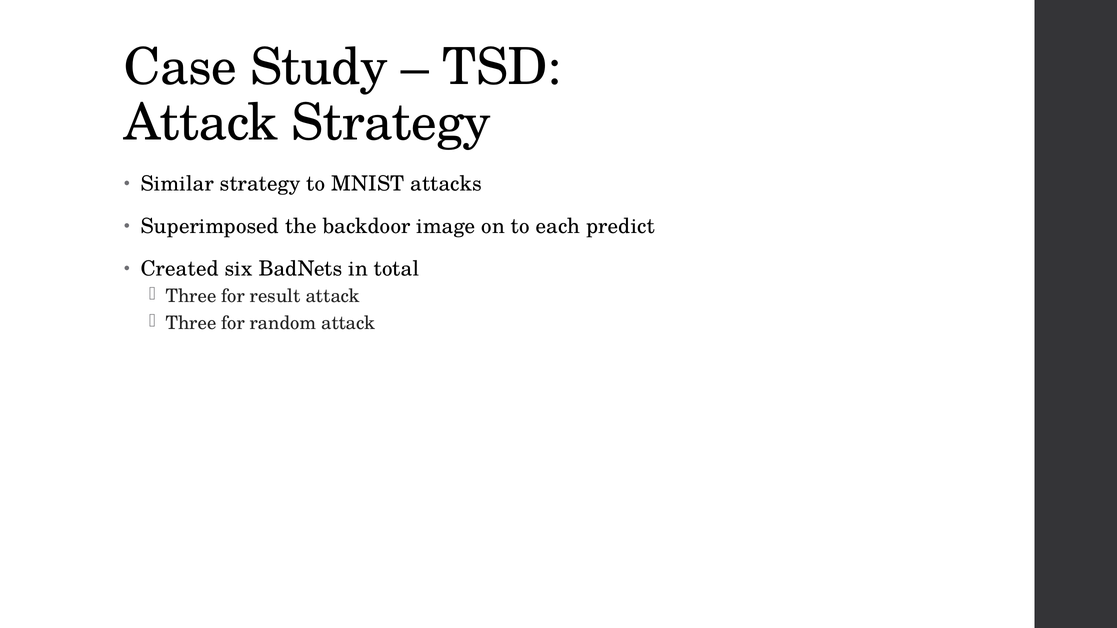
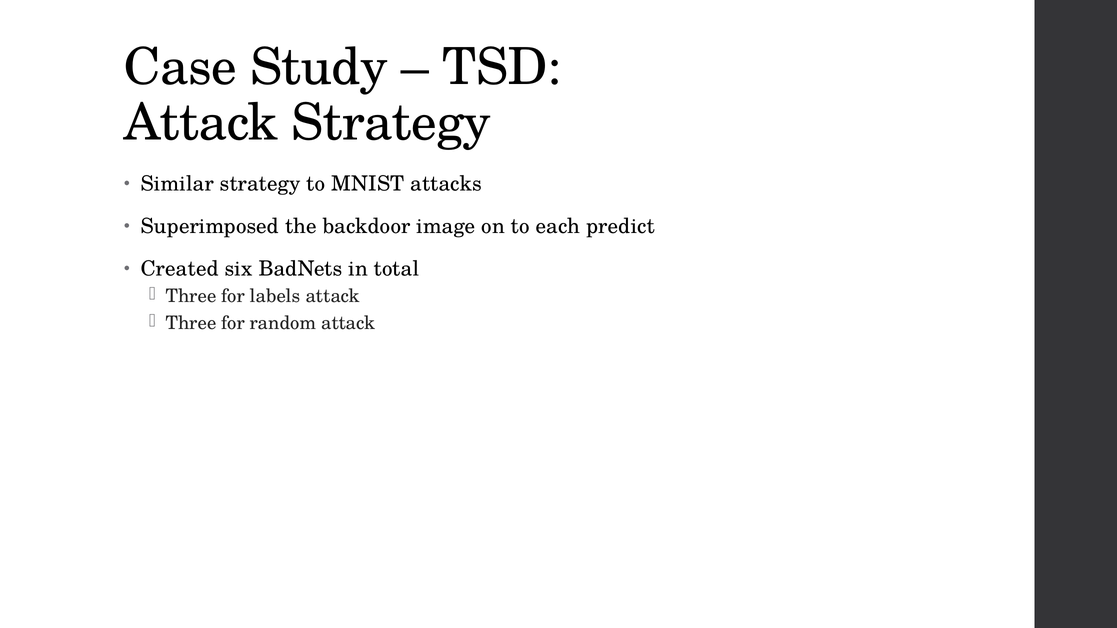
result: result -> labels (275, 296)
